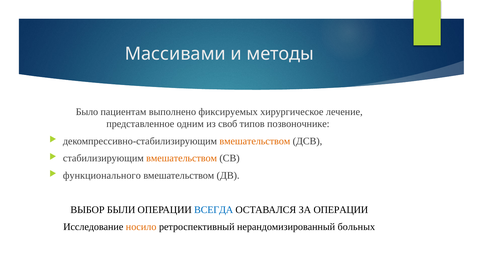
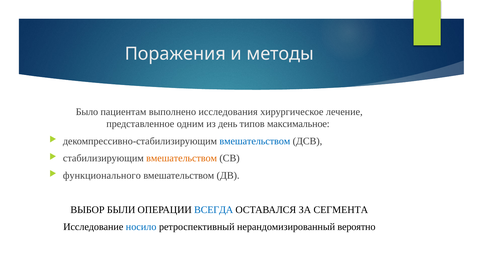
Массивами: Массивами -> Поражения (175, 54)
фиксируемых: фиксируемых -> исследования (228, 112)
своб: своб -> день (228, 124)
позвоночнике: позвоночнике -> максимальное (298, 124)
вмешательством colour: orange -> blue (255, 141)
ЗА ОПЕРАЦИИ: ОПЕРАЦИИ -> СЕГМЕНТА (341, 209)
носило colour: orange -> blue (141, 227)
больных: больных -> вероятно (356, 227)
